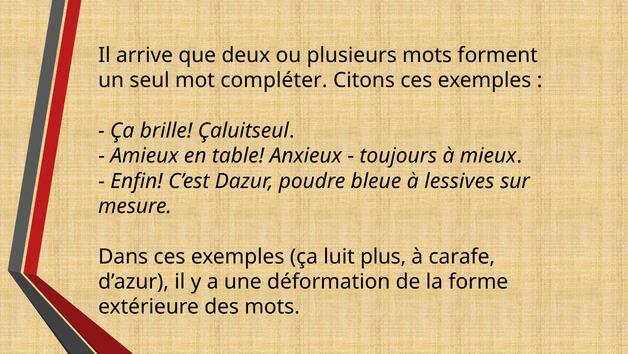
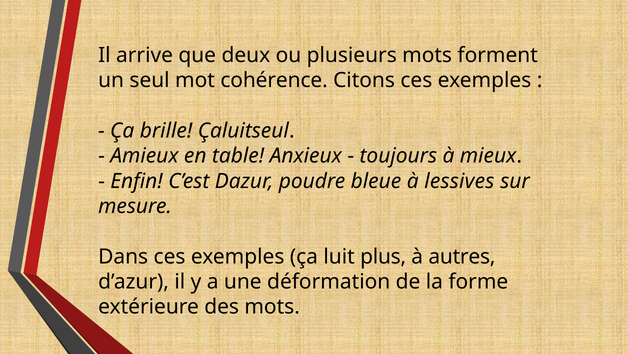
compléter: compléter -> cohérence (274, 80)
carafe: carafe -> autres (462, 256)
